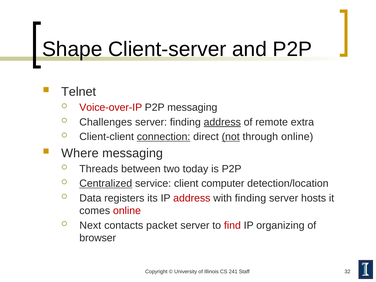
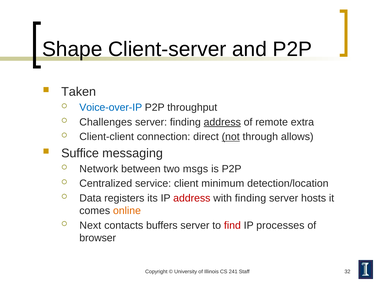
Telnet: Telnet -> Taken (79, 92)
Voice-over-IP colour: red -> blue (111, 107)
P2P messaging: messaging -> throughput (192, 107)
connection underline: present -> none (164, 137)
through online: online -> allows (297, 137)
Where: Where -> Suffice (80, 153)
Threads: Threads -> Network (99, 169)
today: today -> msgs (195, 169)
Centralized underline: present -> none (106, 184)
computer: computer -> minimum (223, 184)
online colour: red -> orange (127, 211)
packet: packet -> buffers (162, 225)
organizing: organizing -> processes (280, 225)
